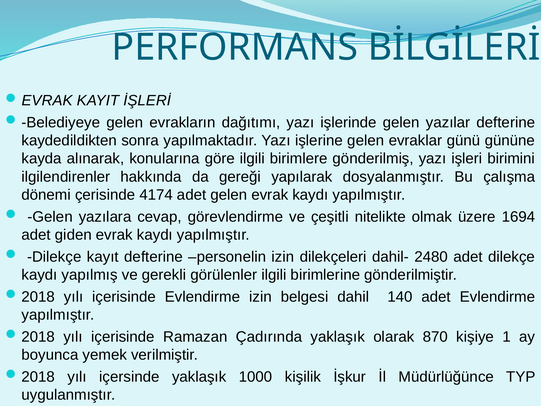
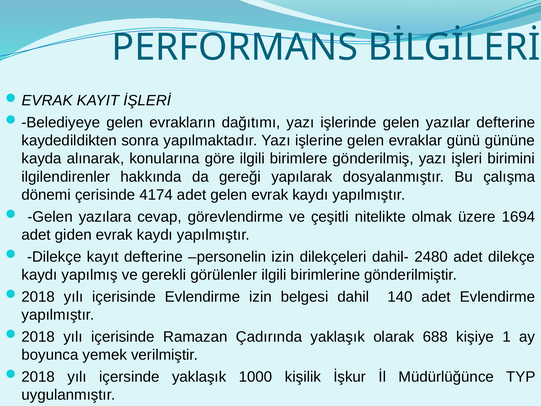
870: 870 -> 688 (435, 337)
